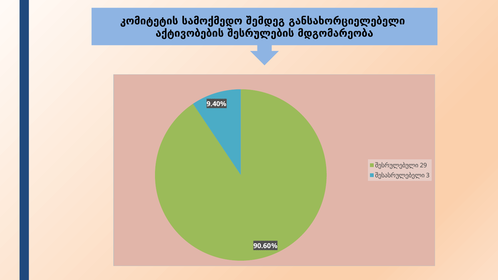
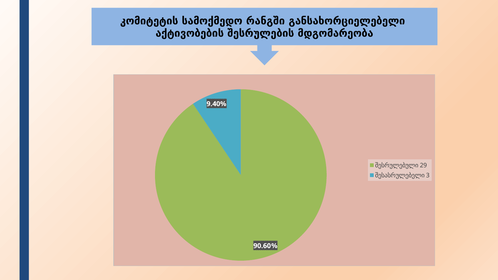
შემდეგ: შემდეგ -> რანგში (265, 21)
